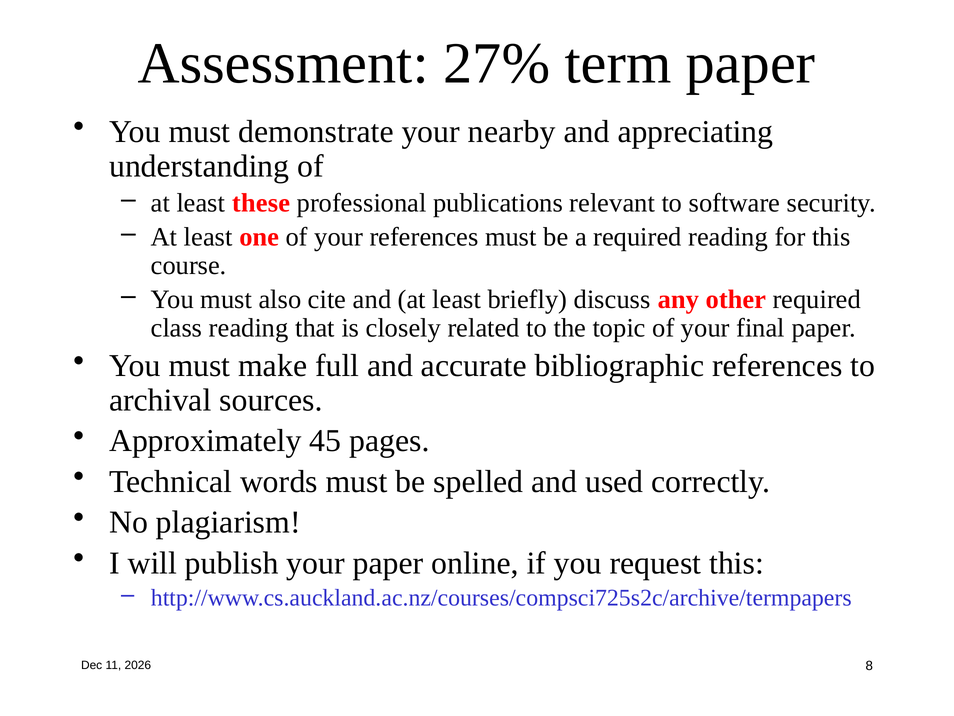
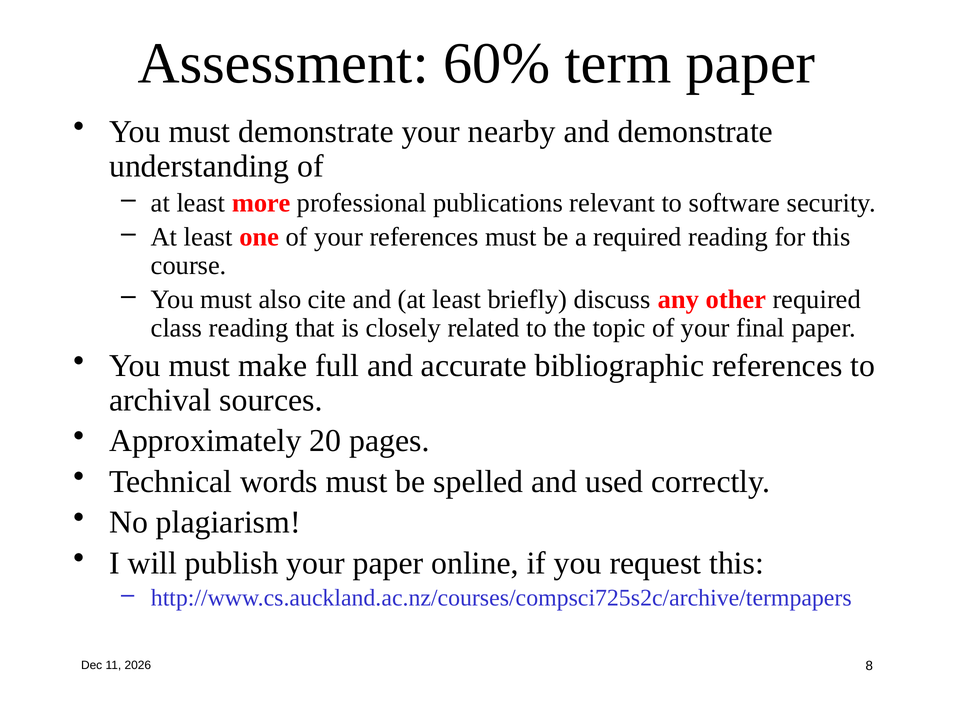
27%: 27% -> 60% (497, 64)
and appreciating: appreciating -> demonstrate (695, 132)
these: these -> more (261, 203)
45: 45 -> 20 (325, 441)
